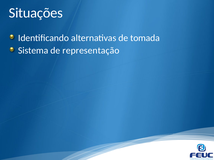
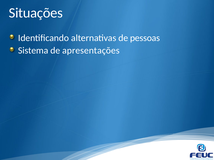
tomada: tomada -> pessoas (145, 38)
representação: representação -> apresentações (91, 51)
